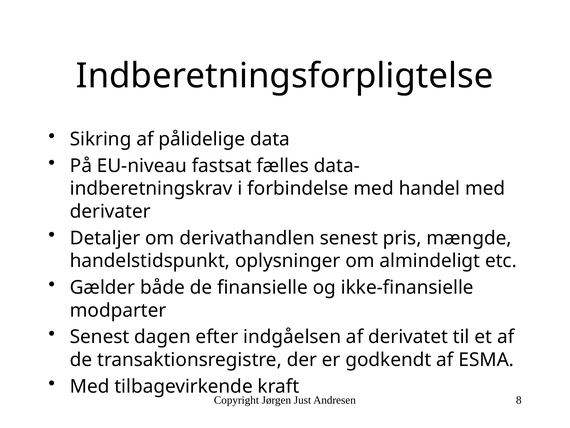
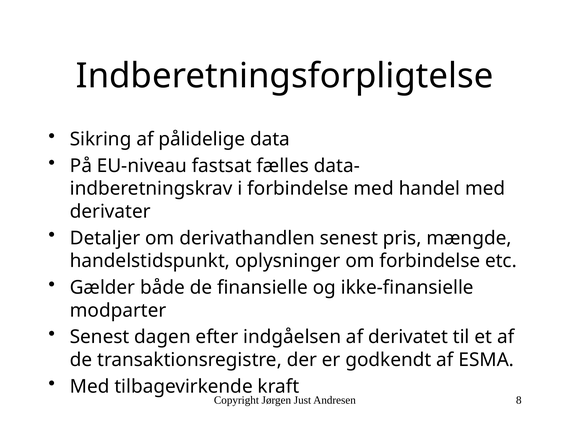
om almindeligt: almindeligt -> forbindelse (430, 261)
